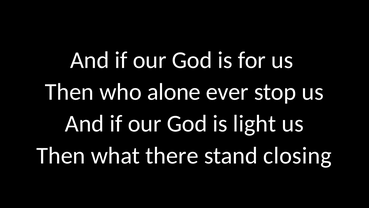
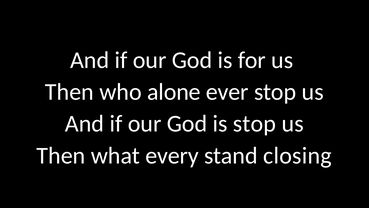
is light: light -> stop (255, 124)
there: there -> every (172, 155)
